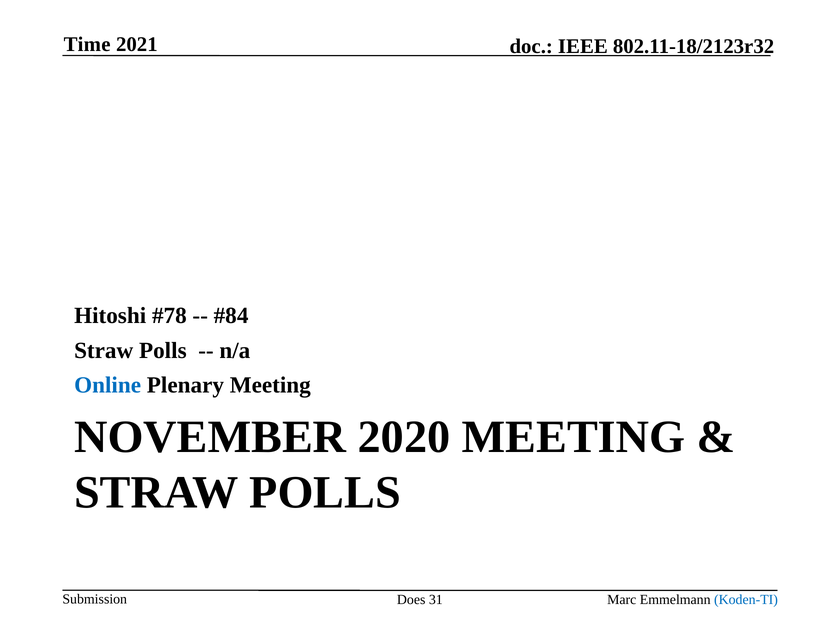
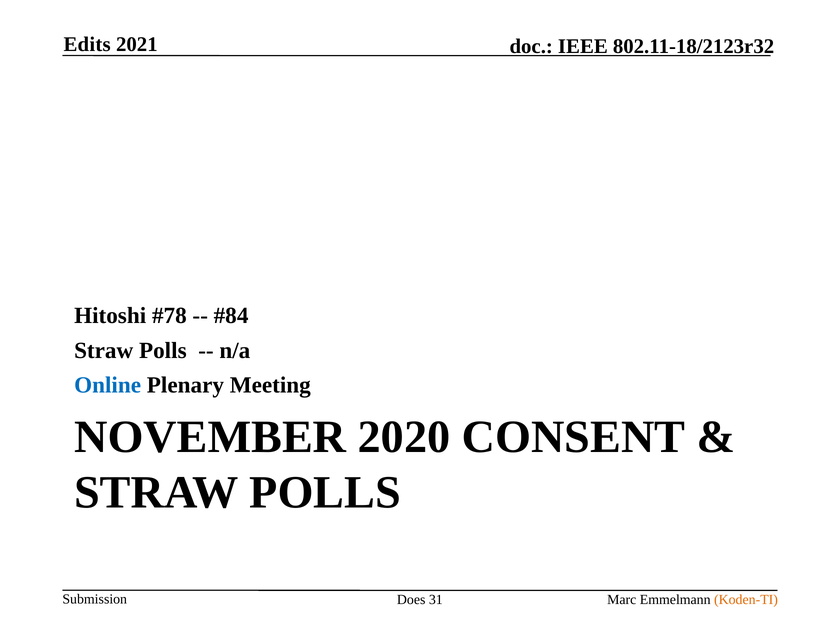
Time: Time -> Edits (87, 44)
2020 MEETING: MEETING -> CONSENT (573, 437)
Koden-TI colour: blue -> orange (746, 599)
